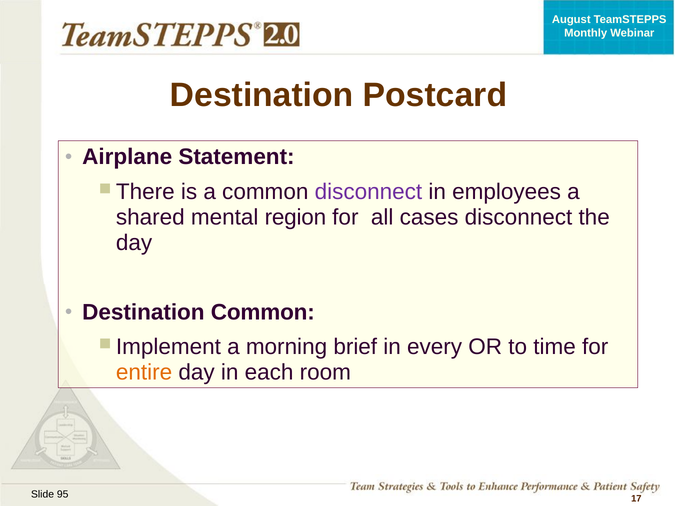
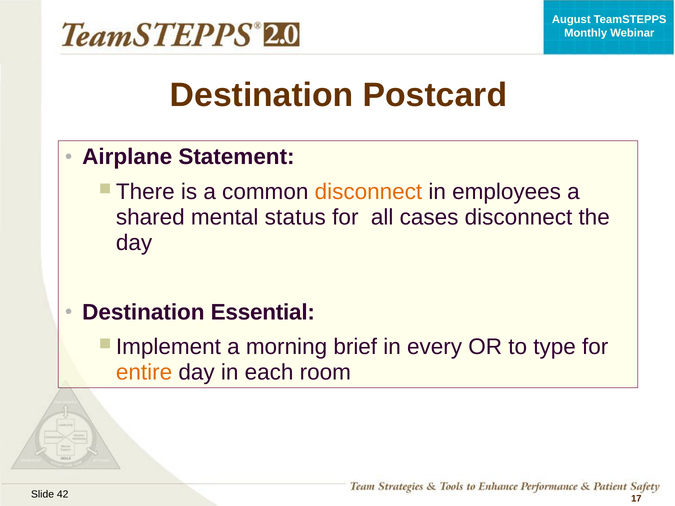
disconnect colour: purple -> orange (368, 192)
region: region -> status (295, 217)
Destination Common: Common -> Essential (263, 312)
time: time -> type (555, 347)
95: 95 -> 42 (63, 495)
